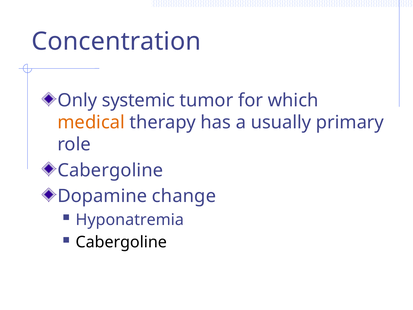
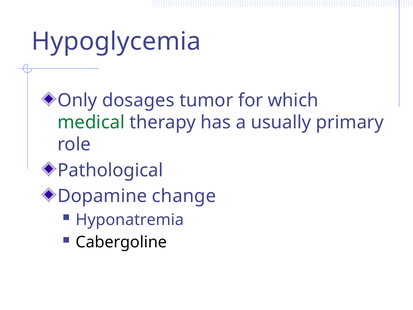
Concentration: Concentration -> Hypoglycemia (116, 41)
systemic: systemic -> dosages (138, 100)
medical colour: orange -> green (91, 122)
Cabergoline: Cabergoline -> Pathological (110, 170)
